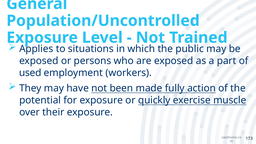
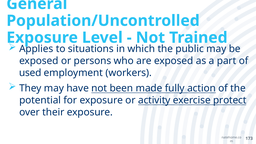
quickly: quickly -> activity (154, 100)
muscle: muscle -> protect (230, 100)
